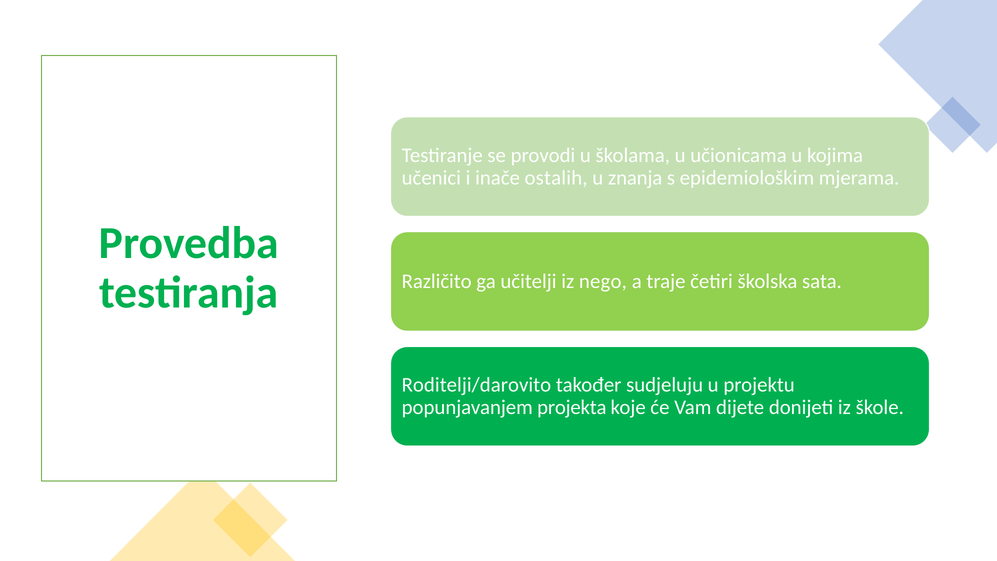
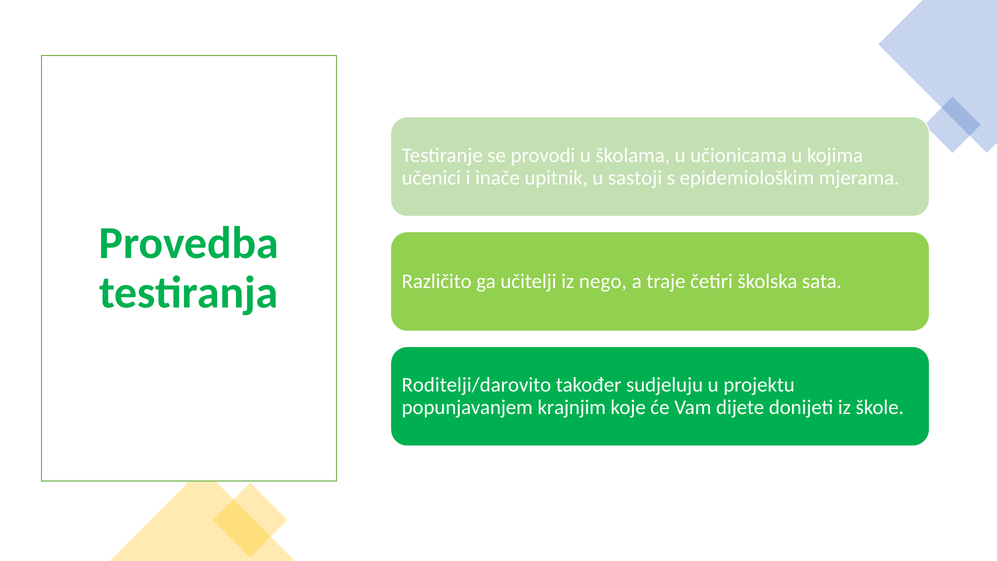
ostalih: ostalih -> upitnik (556, 178)
znanja: znanja -> sastoji (635, 178)
projekta: projekta -> krajnjim (572, 407)
